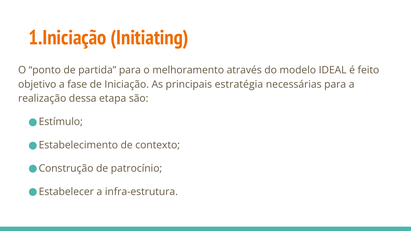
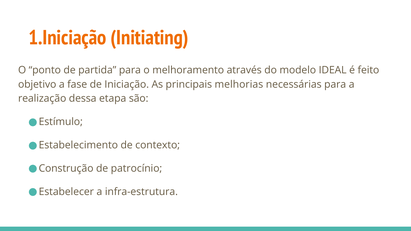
estratégia: estratégia -> melhorias (239, 84)
